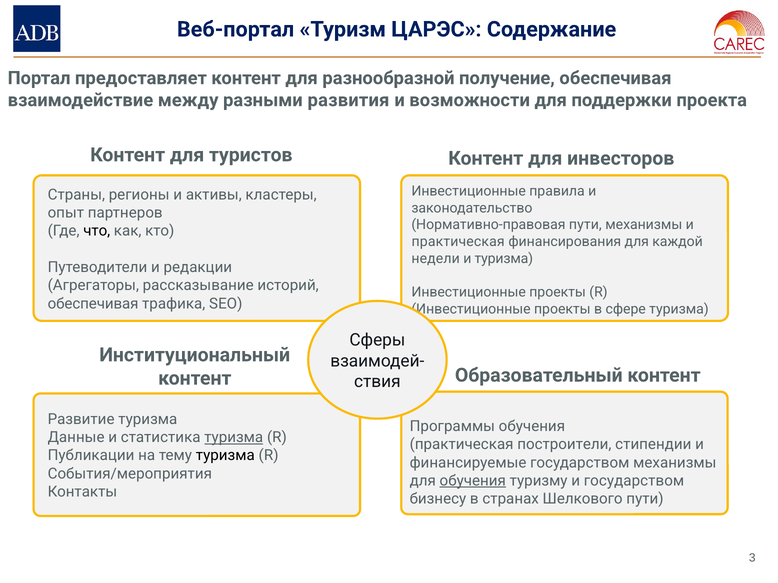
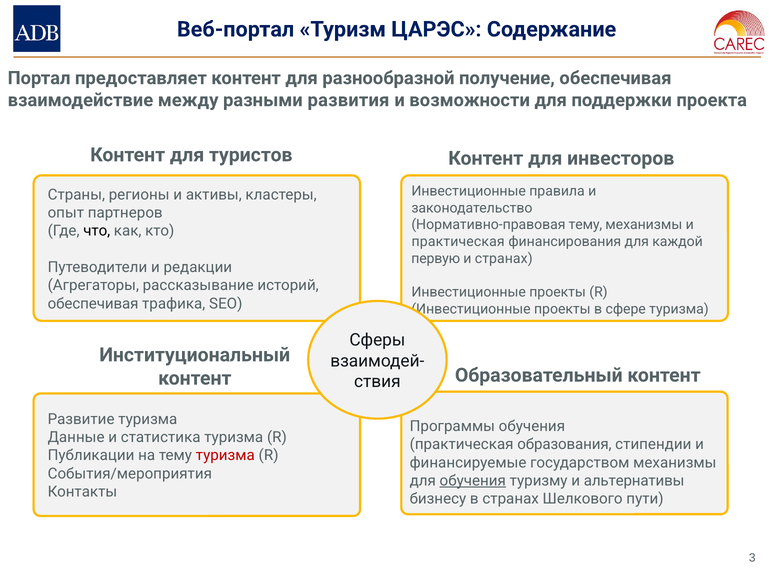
Нормативно-правовая пути: пути -> тему (585, 225)
недели: недели -> первую (436, 259)
и туризма: туризма -> странах (504, 259)
туризма underline: present -> none (234, 438)
построители: построители -> образования (564, 445)
туризма colour: black -> red (225, 456)
и государством: государством -> альтернативы (634, 481)
